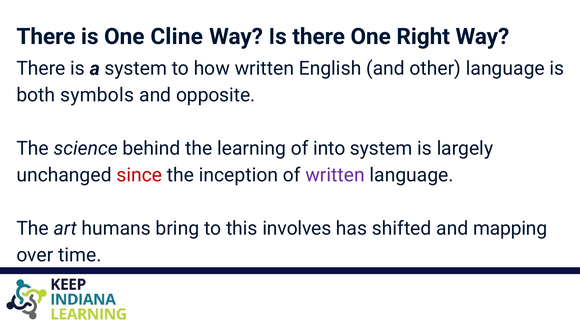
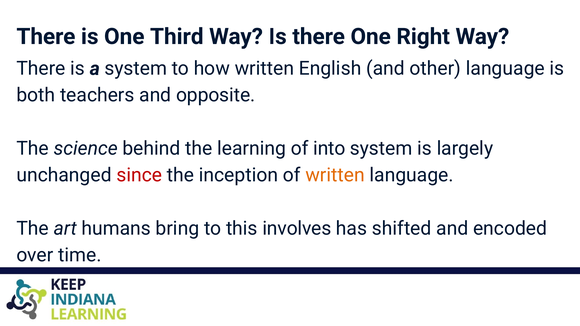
Cline: Cline -> Third (177, 37)
symbols: symbols -> teachers (97, 95)
written colour: purple -> orange (335, 175)
mapping: mapping -> encoded (510, 229)
